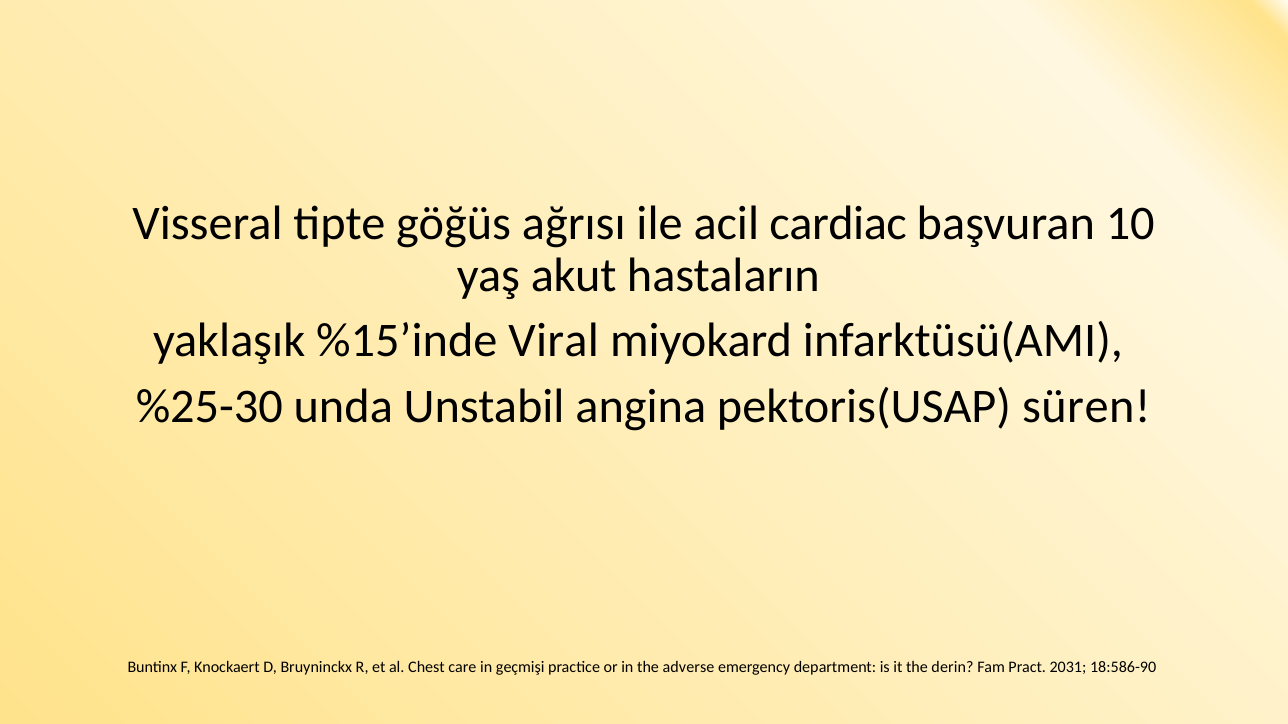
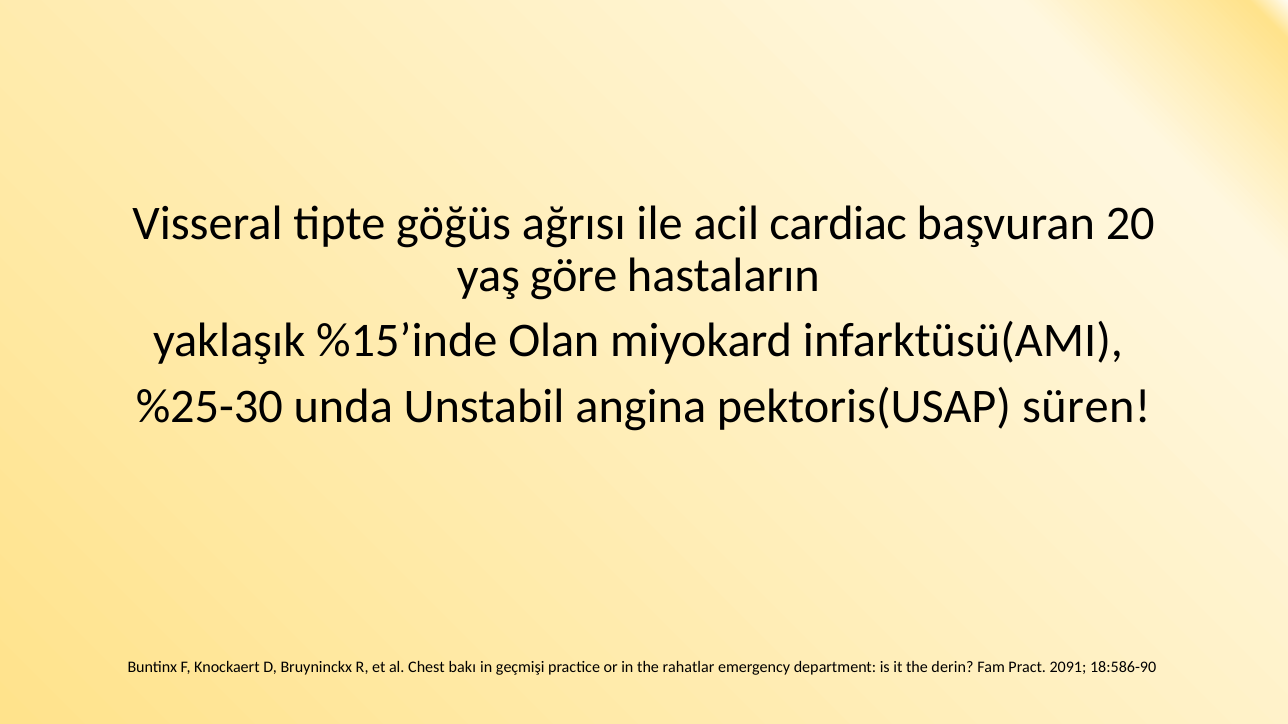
10: 10 -> 20 (1130, 223)
akut: akut -> göre (574, 276)
Viral: Viral -> Olan (554, 341)
care: care -> bakı (462, 668)
adverse: adverse -> rahatlar (689, 668)
2031: 2031 -> 2091 (1068, 668)
